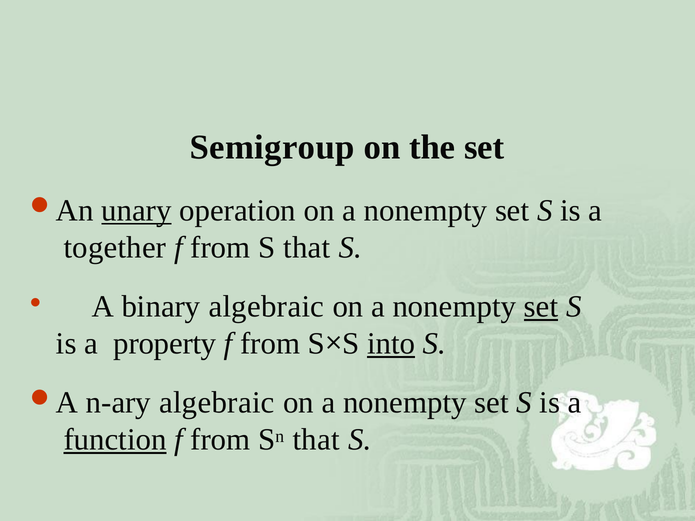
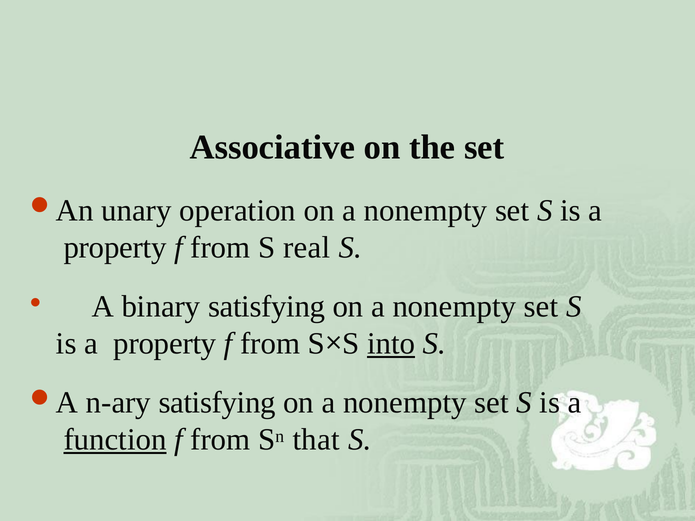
Semigroup: Semigroup -> Associative (272, 147)
unary underline: present -> none (137, 211)
together: together -> property (115, 248)
S that: that -> real (307, 248)
binary algebraic: algebraic -> satisfying (267, 307)
set underline: present -> none (541, 307)
n-ary algebraic: algebraic -> satisfying (217, 403)
